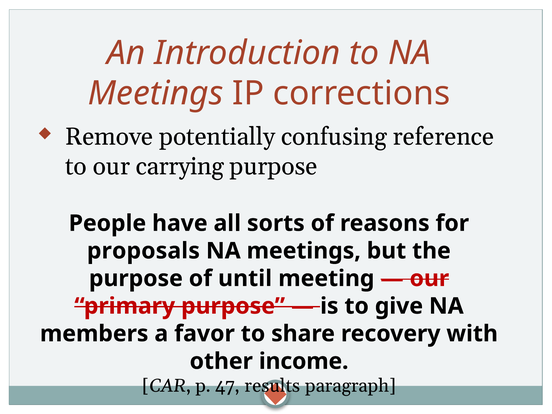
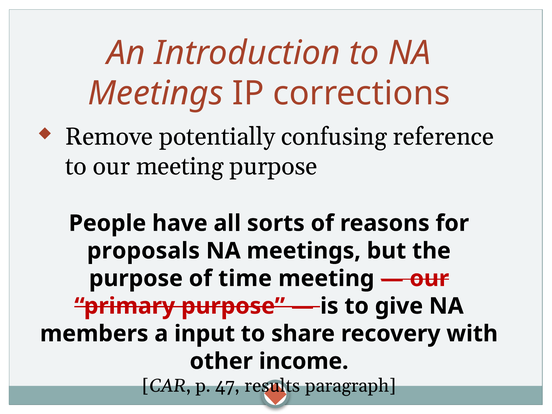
our carrying: carrying -> meeting (180, 166)
until: until -> time (245, 278)
favor: favor -> input (205, 334)
